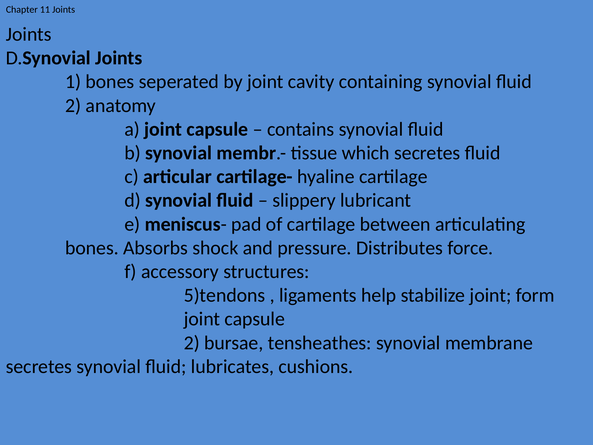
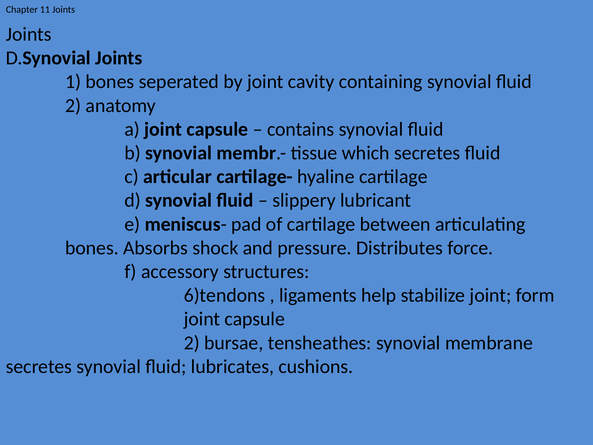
5)tendons: 5)tendons -> 6)tendons (224, 295)
